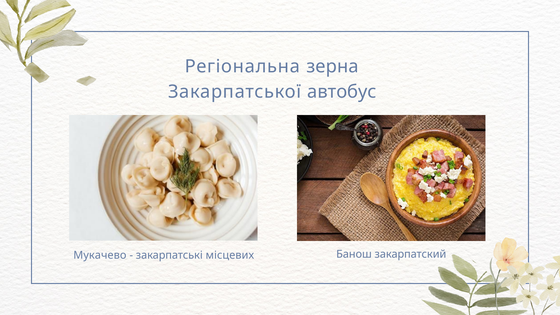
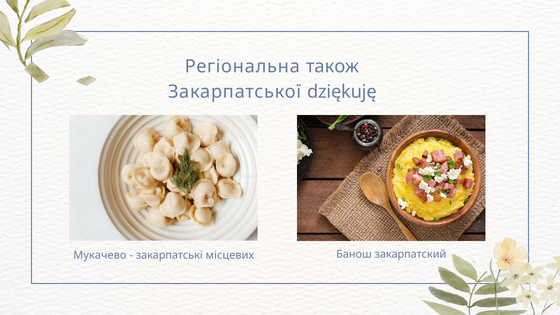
зерна: зерна -> також (333, 66)
автобус: автобус -> dziękuję (342, 92)
